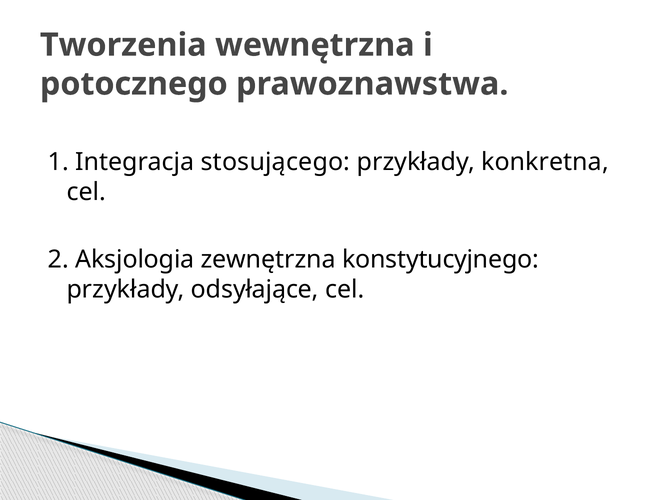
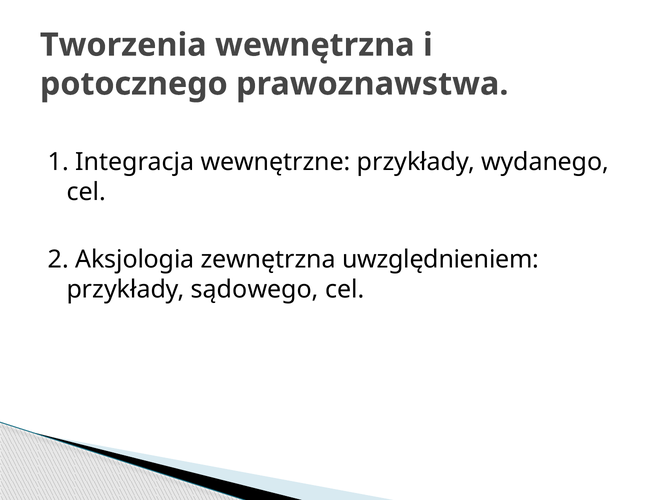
stosującego: stosującego -> wewnętrzne (276, 162)
konkretna: konkretna -> wydanego (545, 162)
konstytucyjnego: konstytucyjnego -> uwzględnieniem (441, 259)
odsyłające: odsyłające -> sądowego (255, 289)
